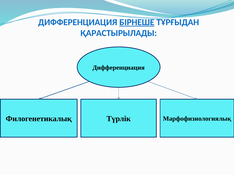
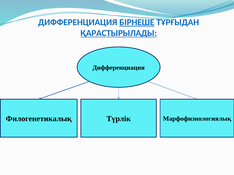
ҚАРАСТЫРЫЛАДЫ underline: none -> present (119, 33)
